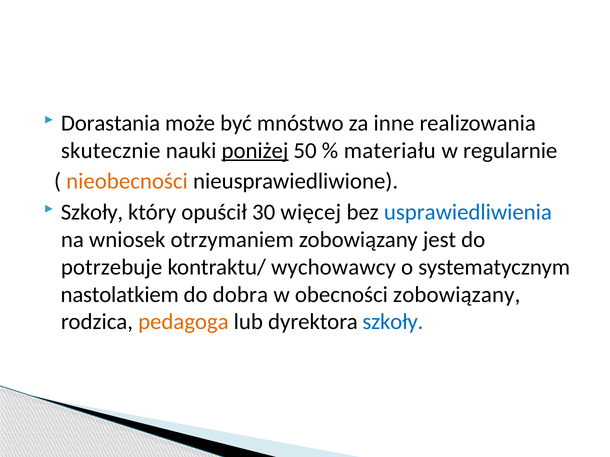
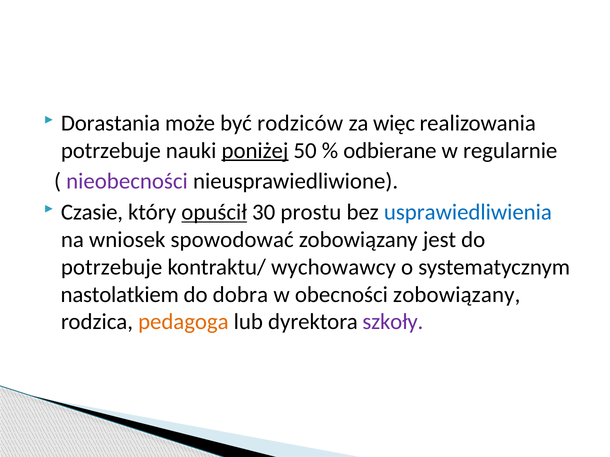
mnóstwo: mnóstwo -> rodziców (300, 123)
inne: inne -> więc (394, 123)
skutecznie: skutecznie -> potrzebuje (111, 151)
materiału: materiału -> odbierane (390, 151)
nieobecności colour: orange -> purple (127, 182)
Szkoły: Szkoły -> Czasie (92, 212)
opuścił underline: none -> present (214, 212)
więcej: więcej -> prostu (311, 212)
otrzymaniem: otrzymaniem -> spowodować (232, 240)
szkoły colour: blue -> purple (393, 322)
